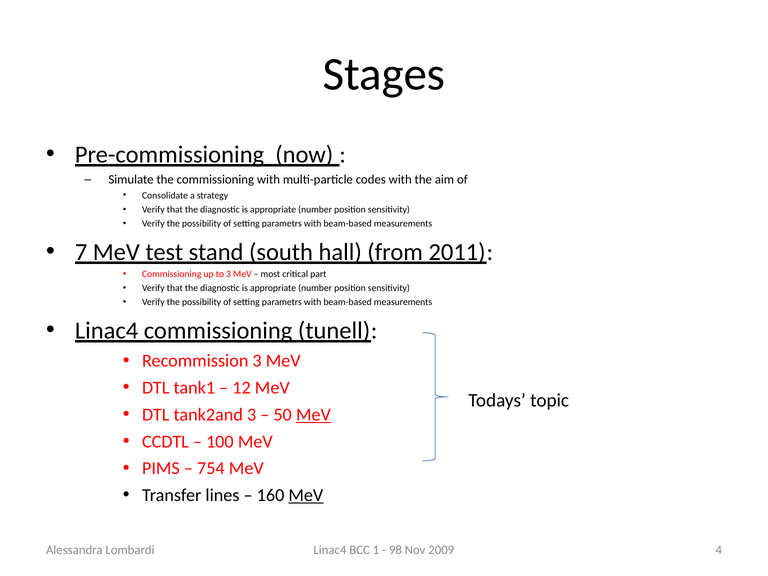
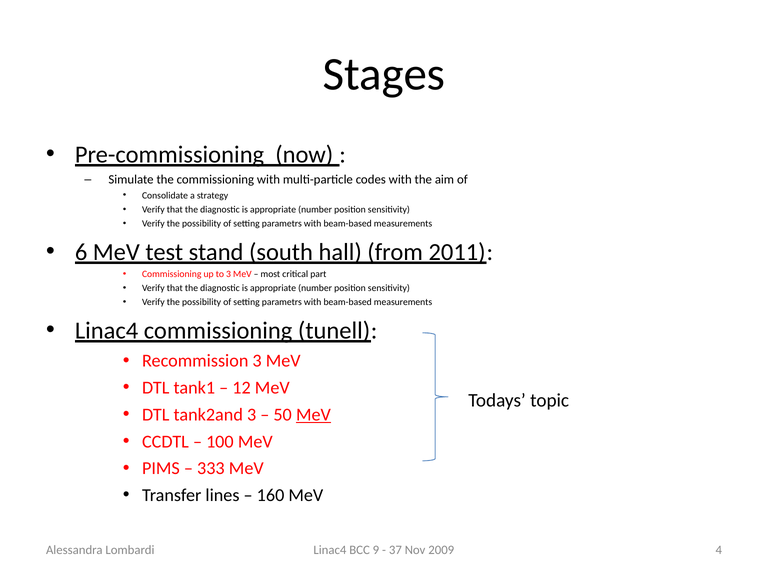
7: 7 -> 6 (81, 252)
754: 754 -> 333 (211, 468)
MeV underline: present -> none (306, 495)
1: 1 -> 9 (376, 550)
98: 98 -> 37 (395, 550)
